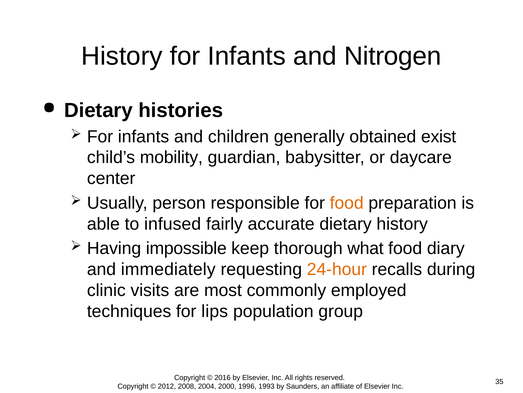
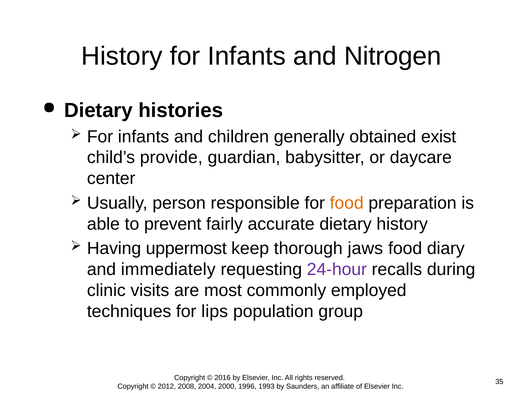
mobility: mobility -> provide (171, 157)
infused: infused -> prevent (173, 223)
impossible: impossible -> uppermost (186, 248)
what: what -> jaws (365, 248)
24-hour colour: orange -> purple (337, 269)
